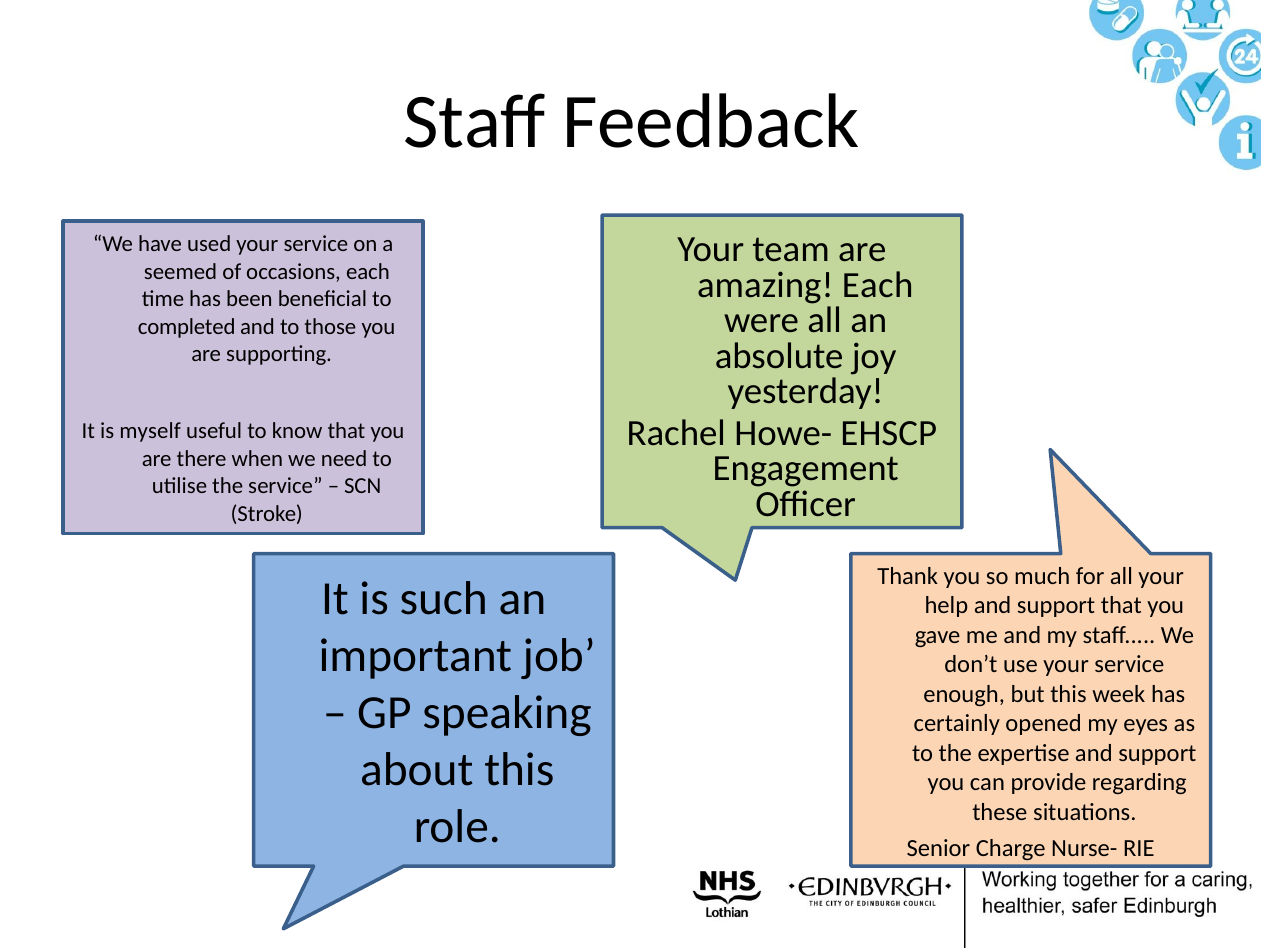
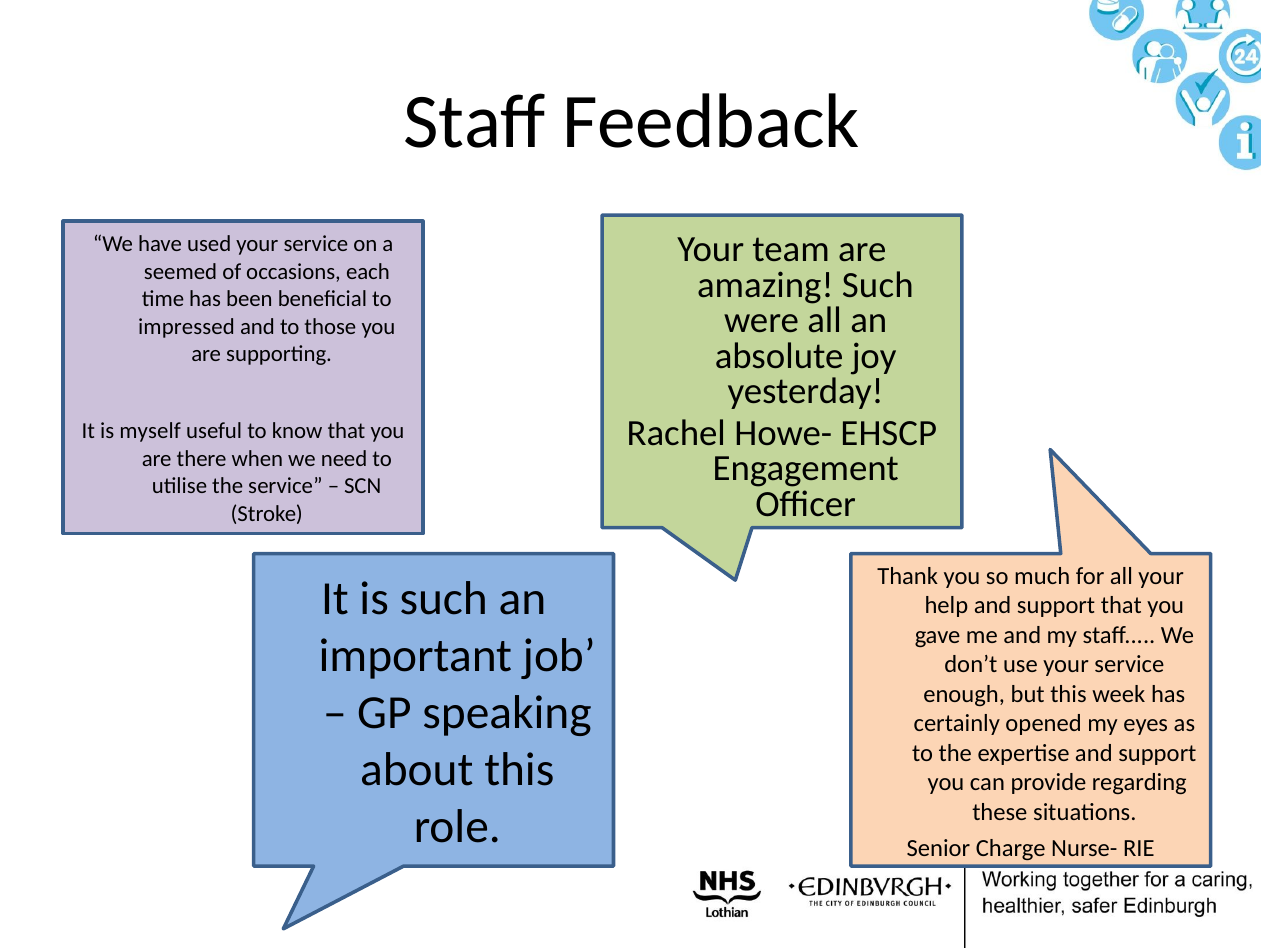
amazing Each: Each -> Such (878, 285)
completed: completed -> impressed (187, 327)
